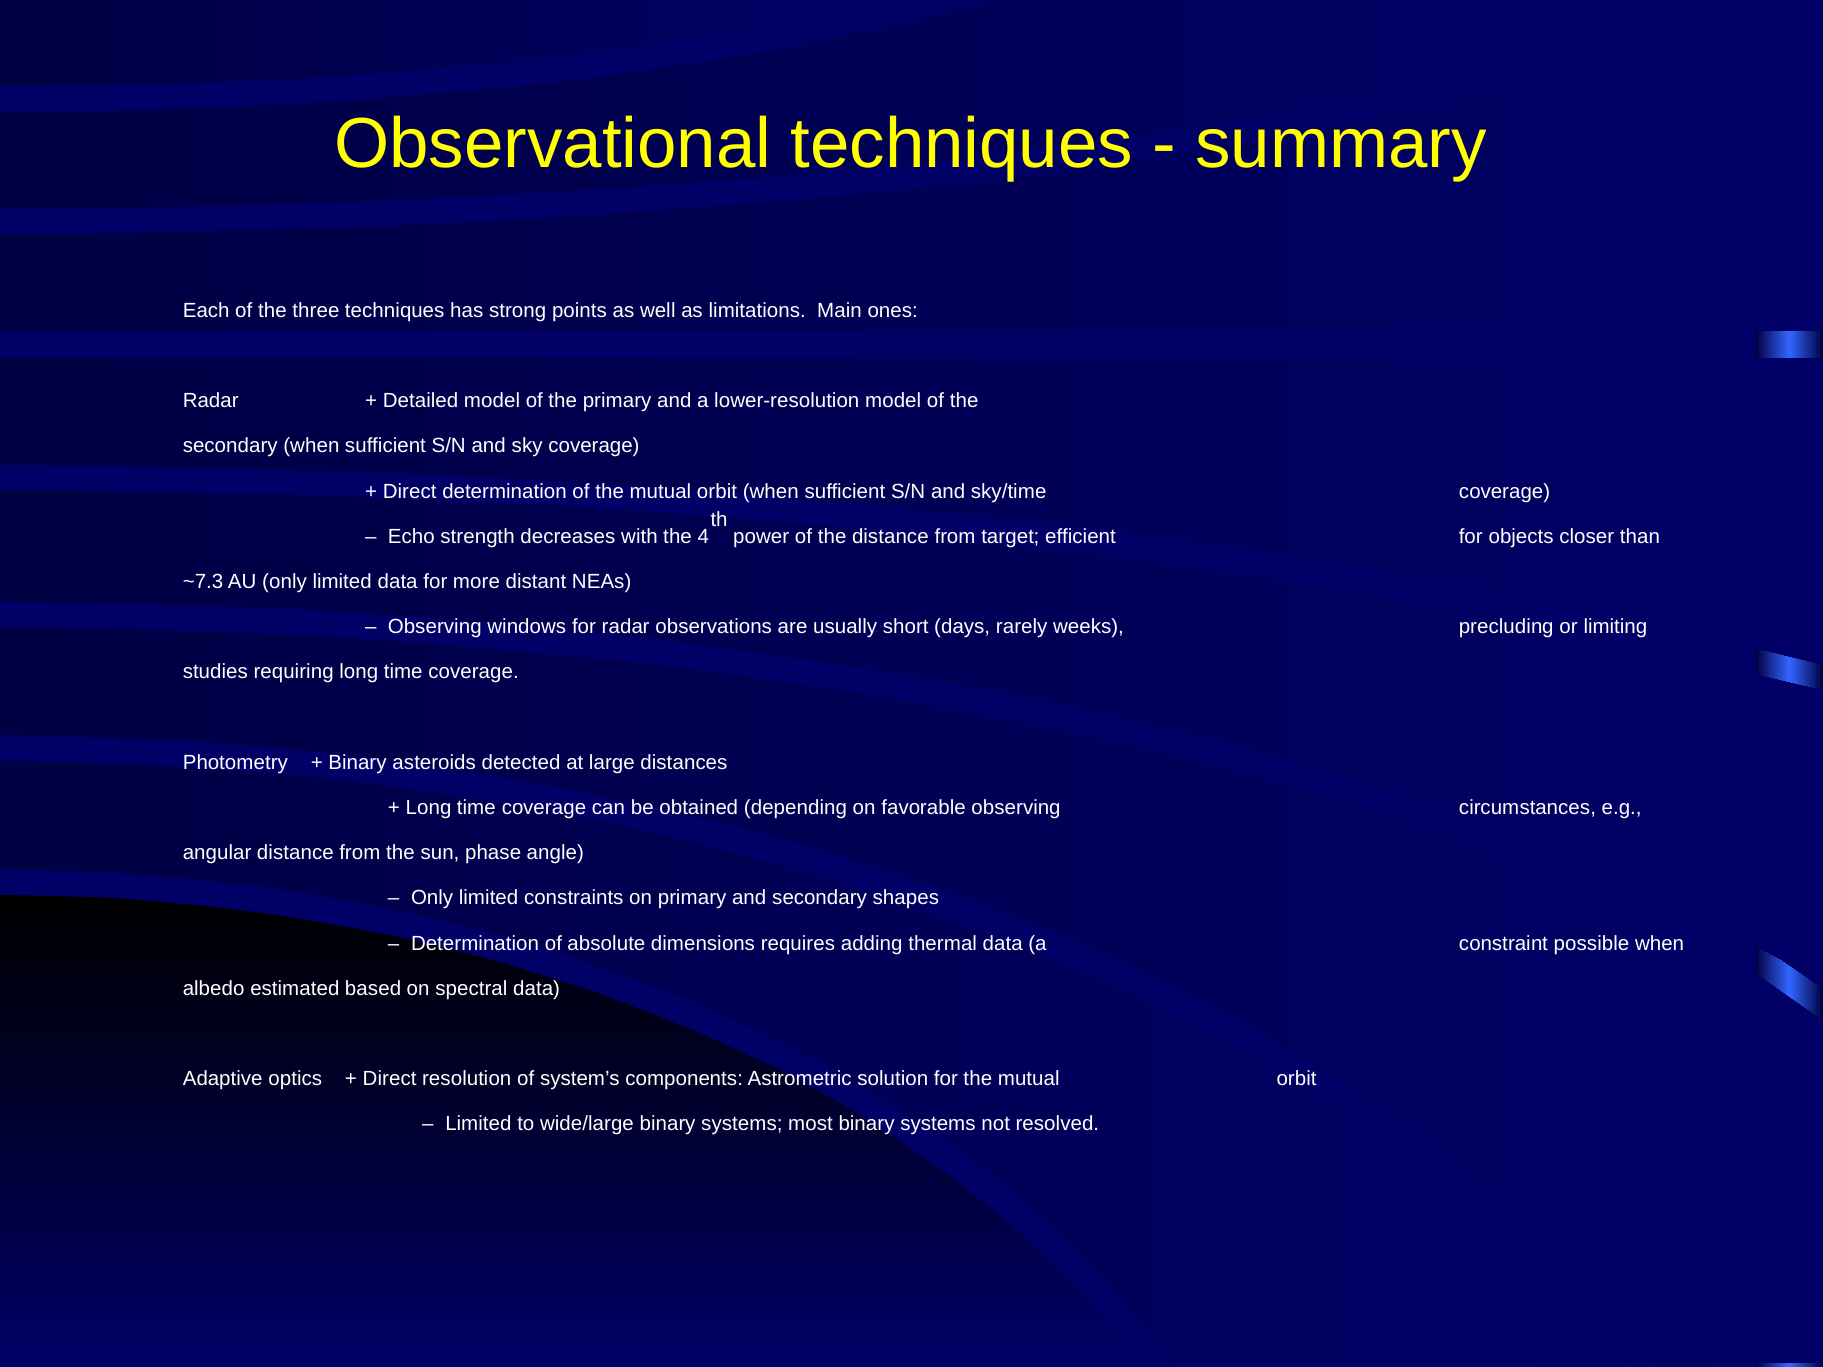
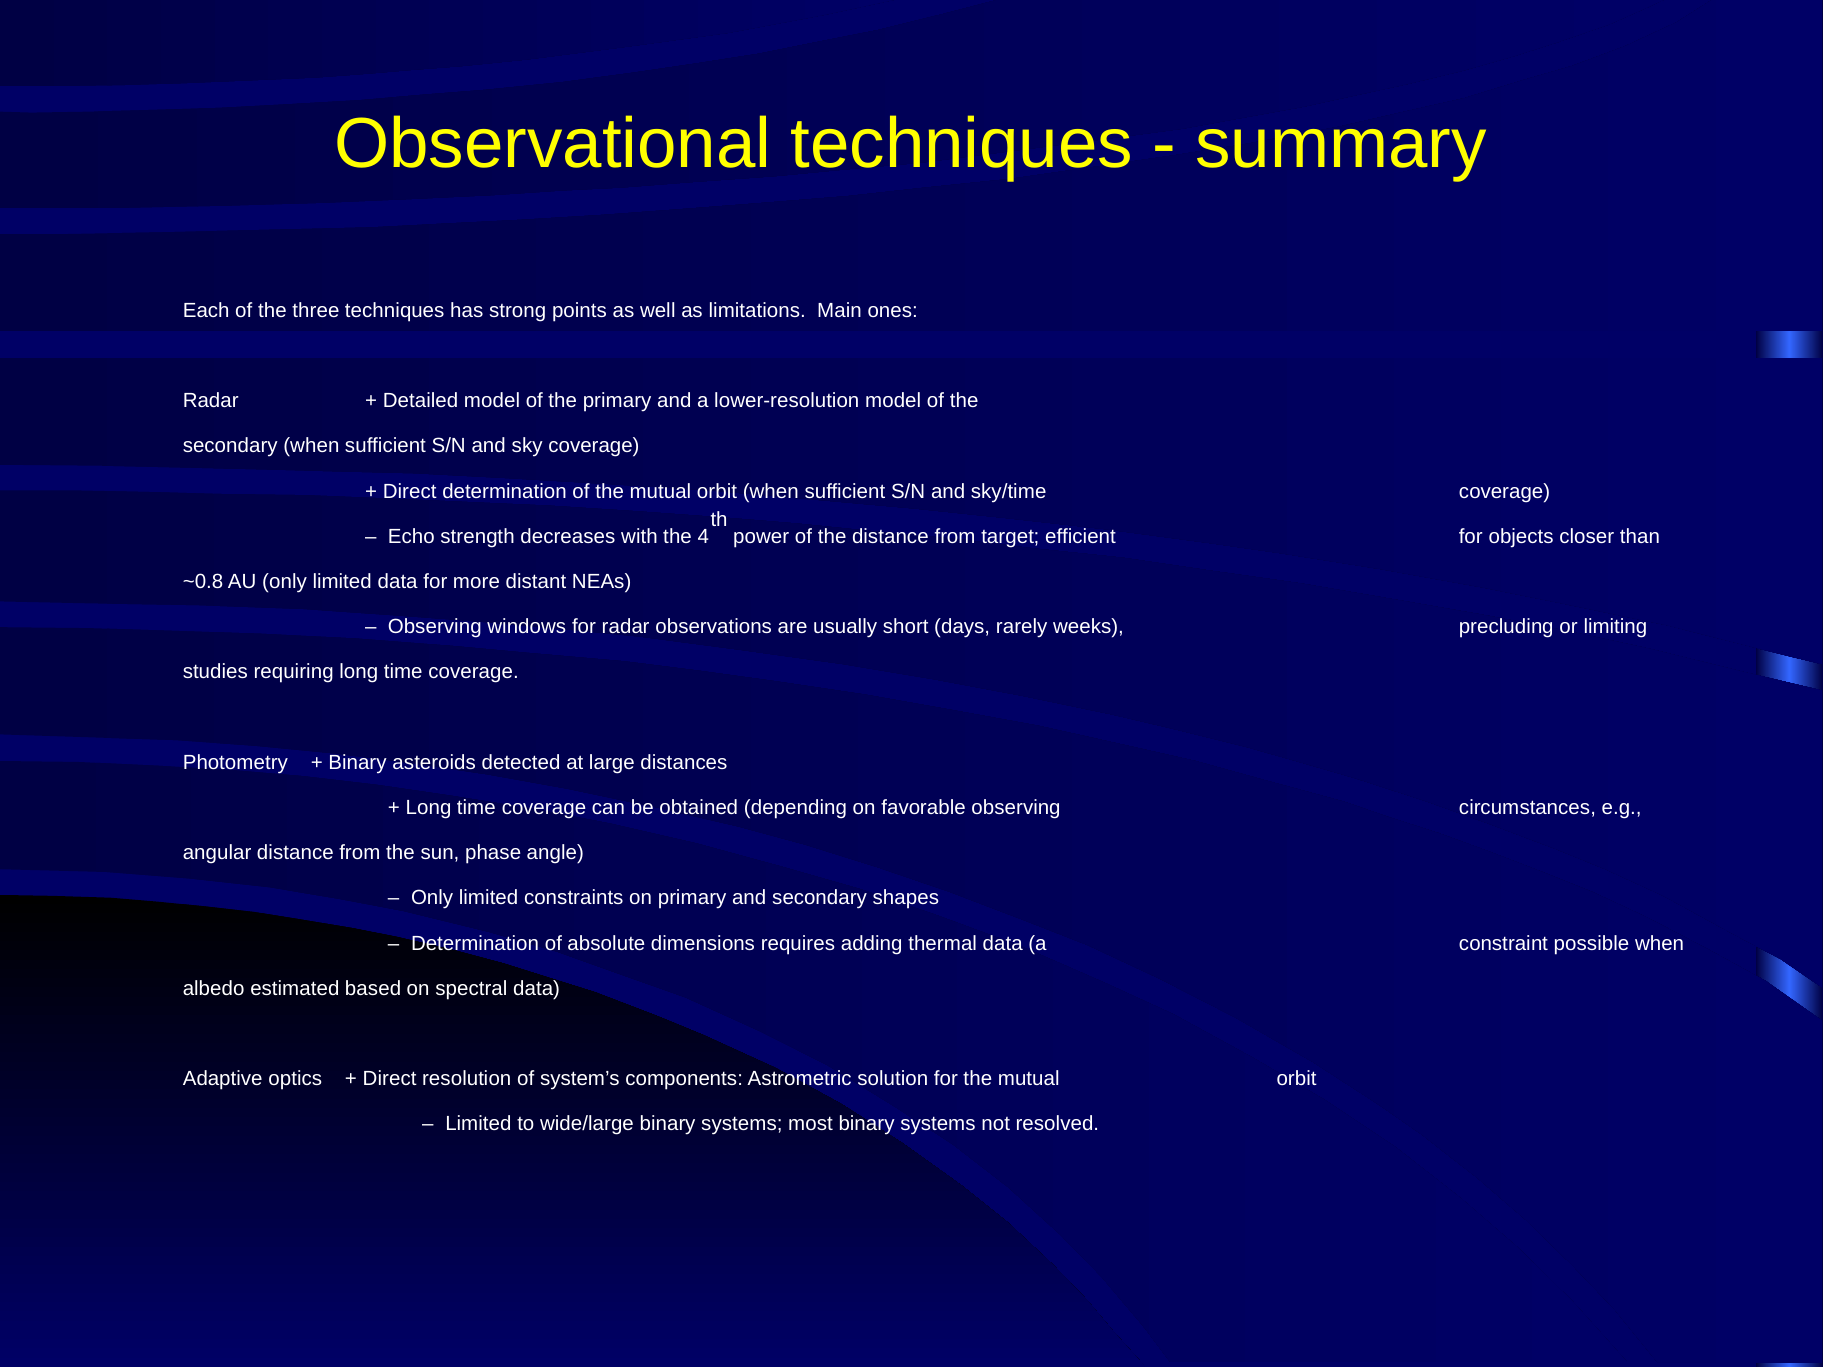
~7.3: ~7.3 -> ~0.8 (203, 582)
